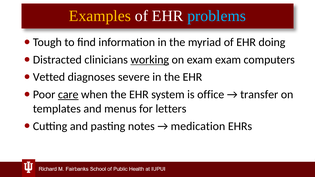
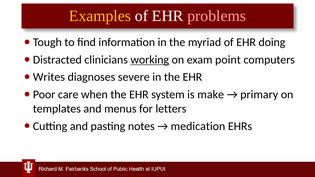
problems colour: light blue -> pink (217, 16)
exam exam: exam -> point (228, 60)
Vetted: Vetted -> Writes (49, 77)
care underline: present -> none (68, 95)
office: office -> make (211, 95)
transfer: transfer -> primary (259, 95)
